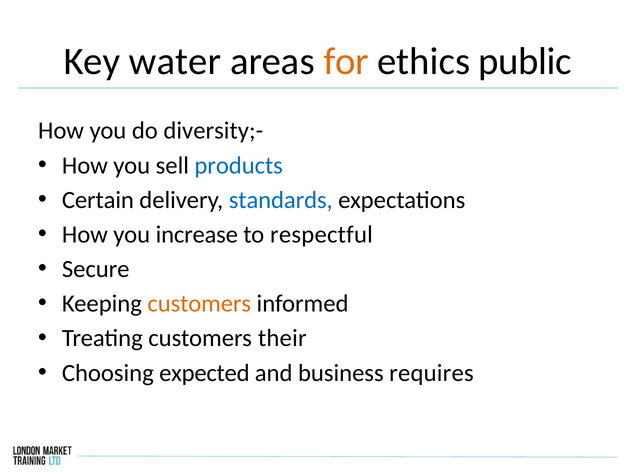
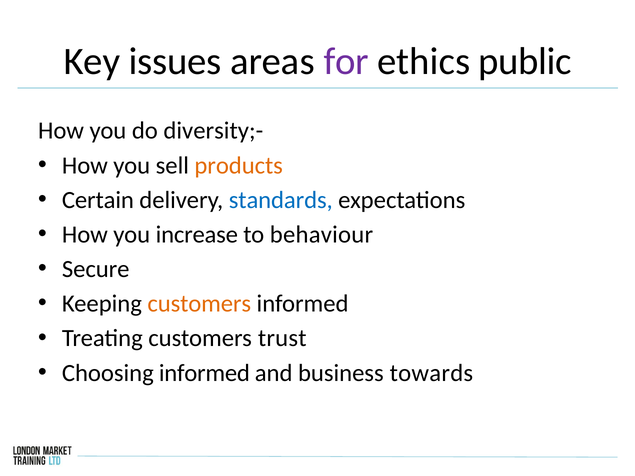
water: water -> issues (175, 61)
for colour: orange -> purple (346, 61)
products colour: blue -> orange (239, 165)
respectful: respectful -> behaviour (321, 235)
their: their -> trust (282, 338)
Choosing expected: expected -> informed (204, 373)
requires: requires -> towards (431, 373)
